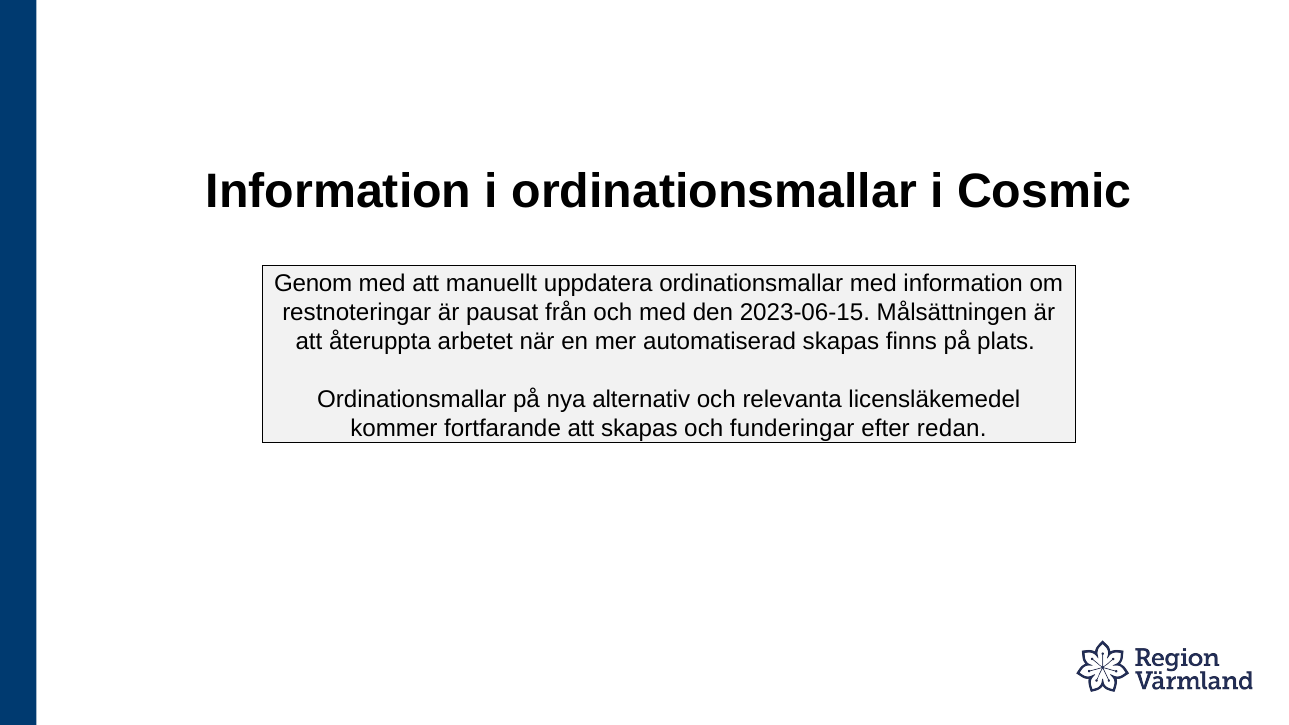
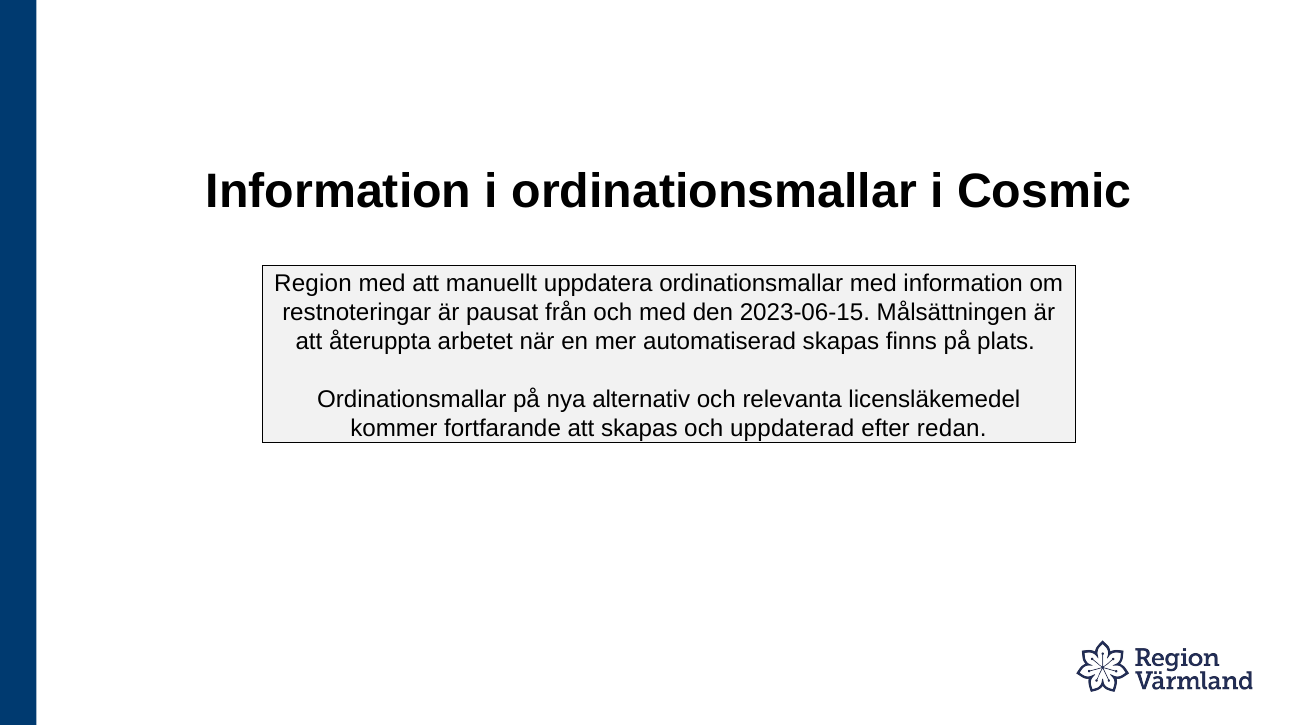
Genom: Genom -> Region (313, 283)
funderingar: funderingar -> uppdaterad (792, 428)
